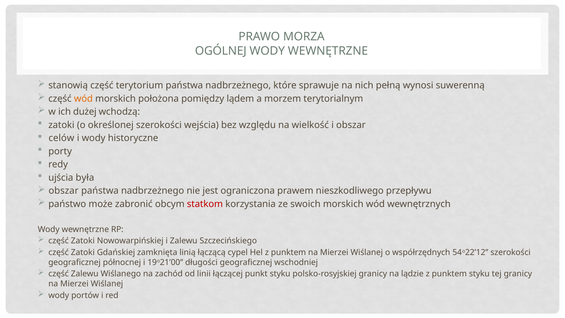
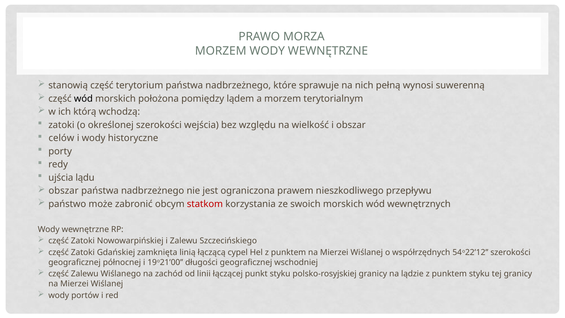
OGÓLNEJ: OGÓLNEJ -> MORZEM (221, 51)
wód colour: orange -> black (83, 99)
dużej: dużej -> którą (85, 112)
była: była -> lądu (85, 178)
